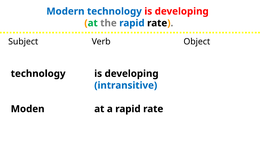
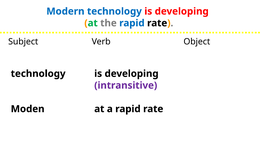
intransitive colour: blue -> purple (126, 85)
